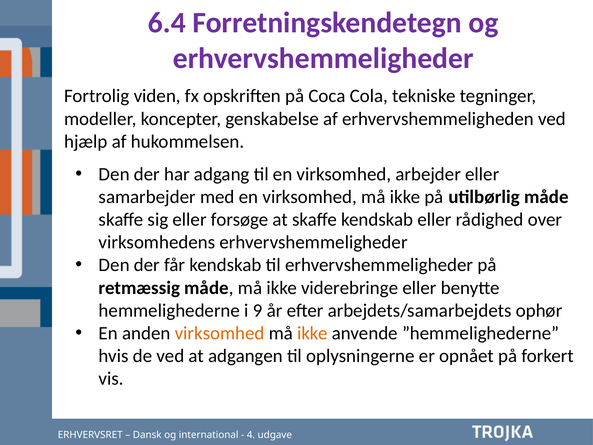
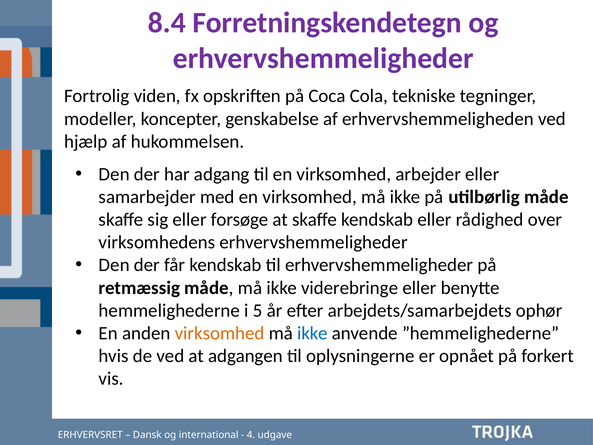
6.4: 6.4 -> 8.4 (167, 23)
9: 9 -> 5 (258, 310)
ikke colour: orange -> blue (312, 333)
